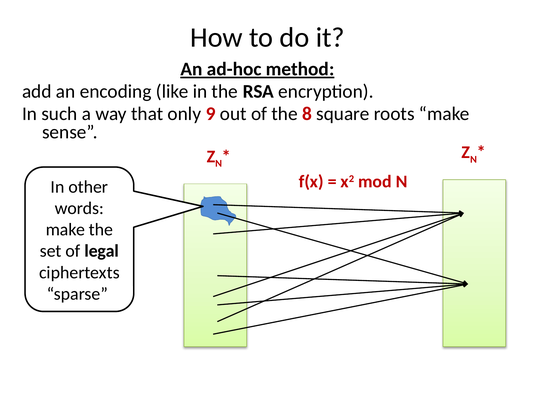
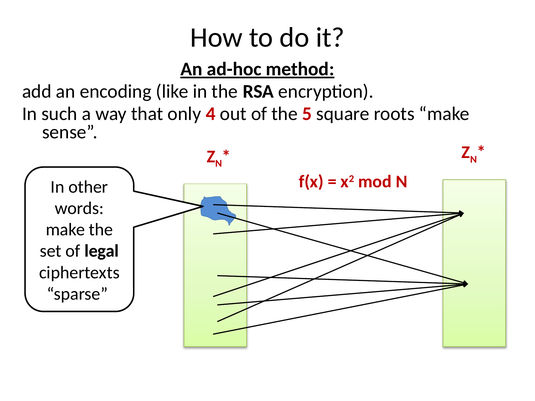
9: 9 -> 4 (211, 114)
8: 8 -> 5 (307, 114)
